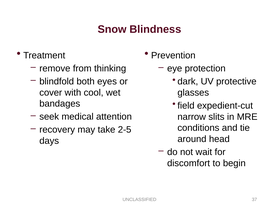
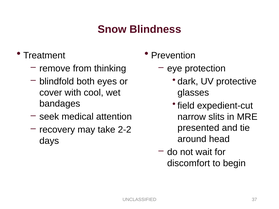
conditions: conditions -> presented (198, 128)
2-5: 2-5 -> 2-2 (125, 130)
